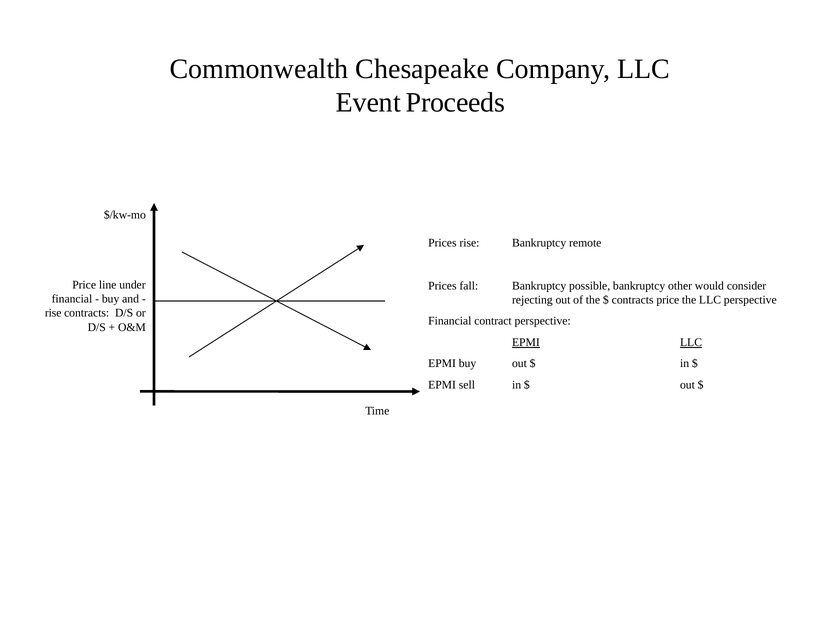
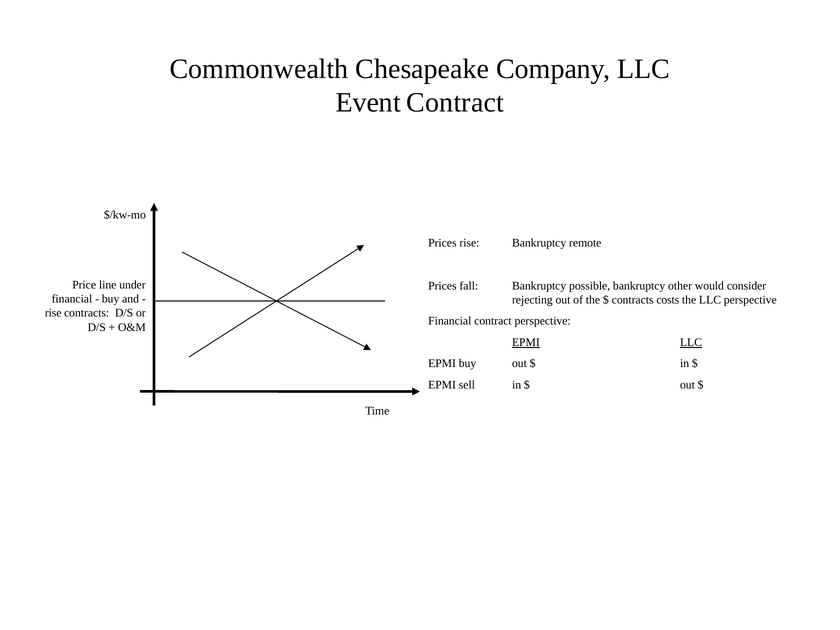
Event Proceeds: Proceeds -> Contract (455, 103)
contracts price: price -> costs (668, 300)
